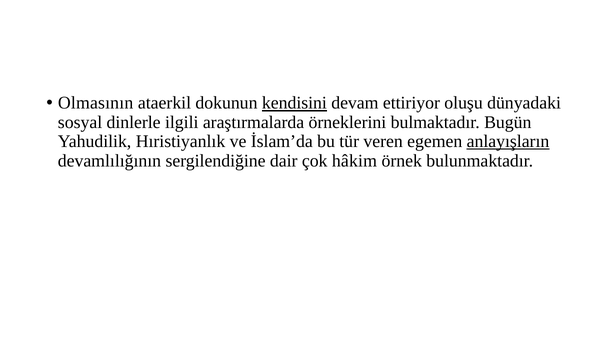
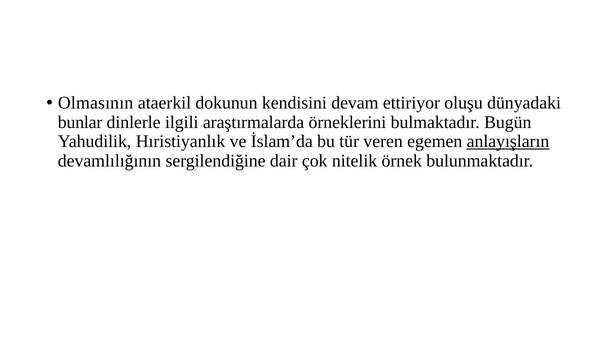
kendisini underline: present -> none (294, 103)
sosyal: sosyal -> bunlar (80, 122)
hâkim: hâkim -> nitelik (355, 161)
